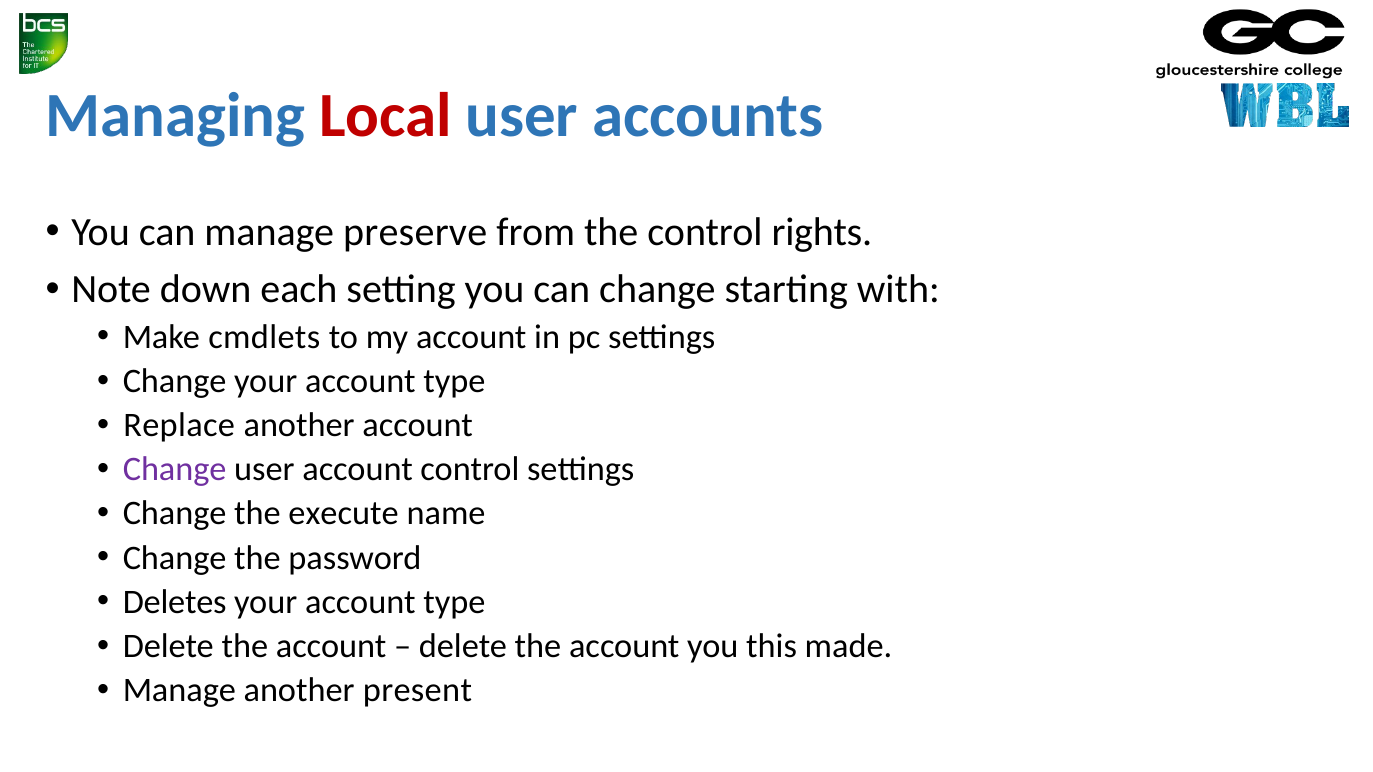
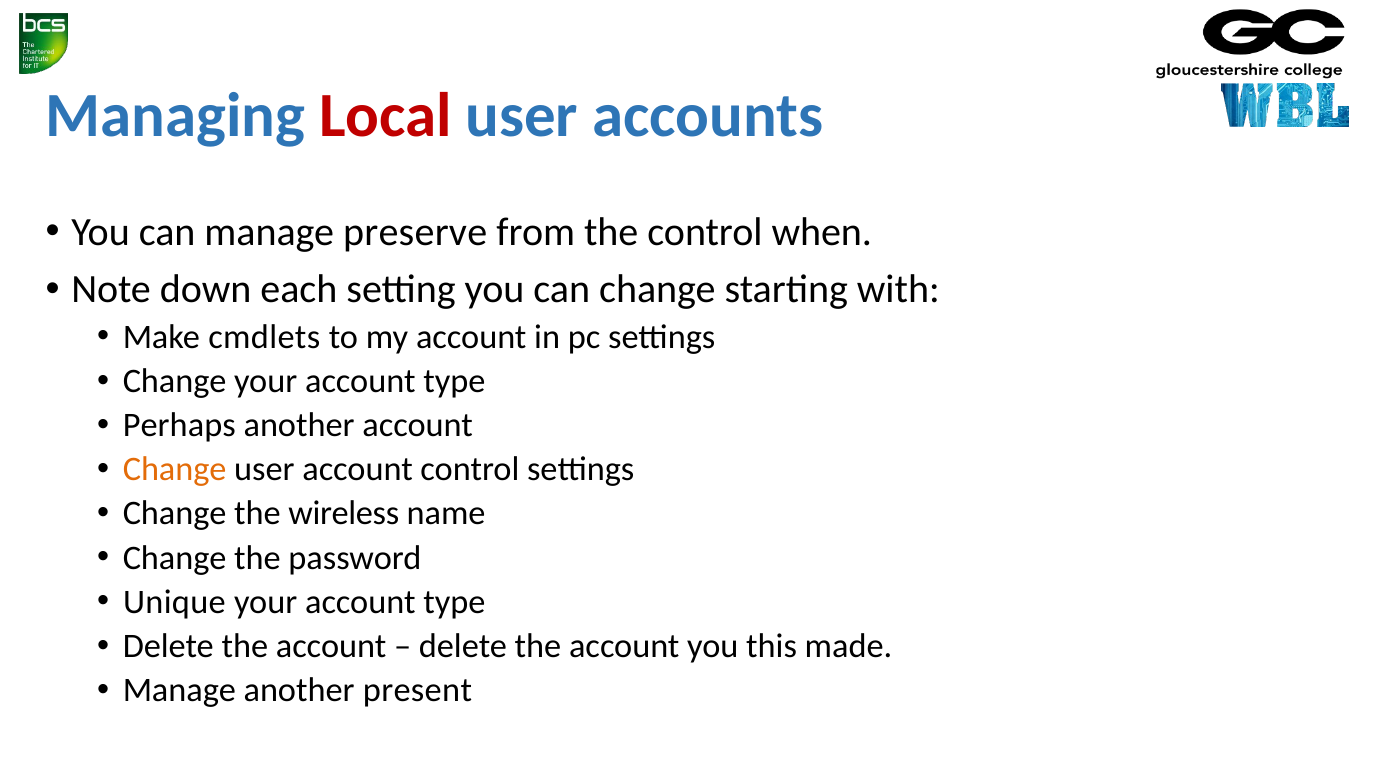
rights: rights -> when (822, 232)
Replace: Replace -> Perhaps (179, 425)
Change colour: purple -> orange (175, 470)
execute: execute -> wireless (344, 514)
Deletes: Deletes -> Unique (174, 602)
